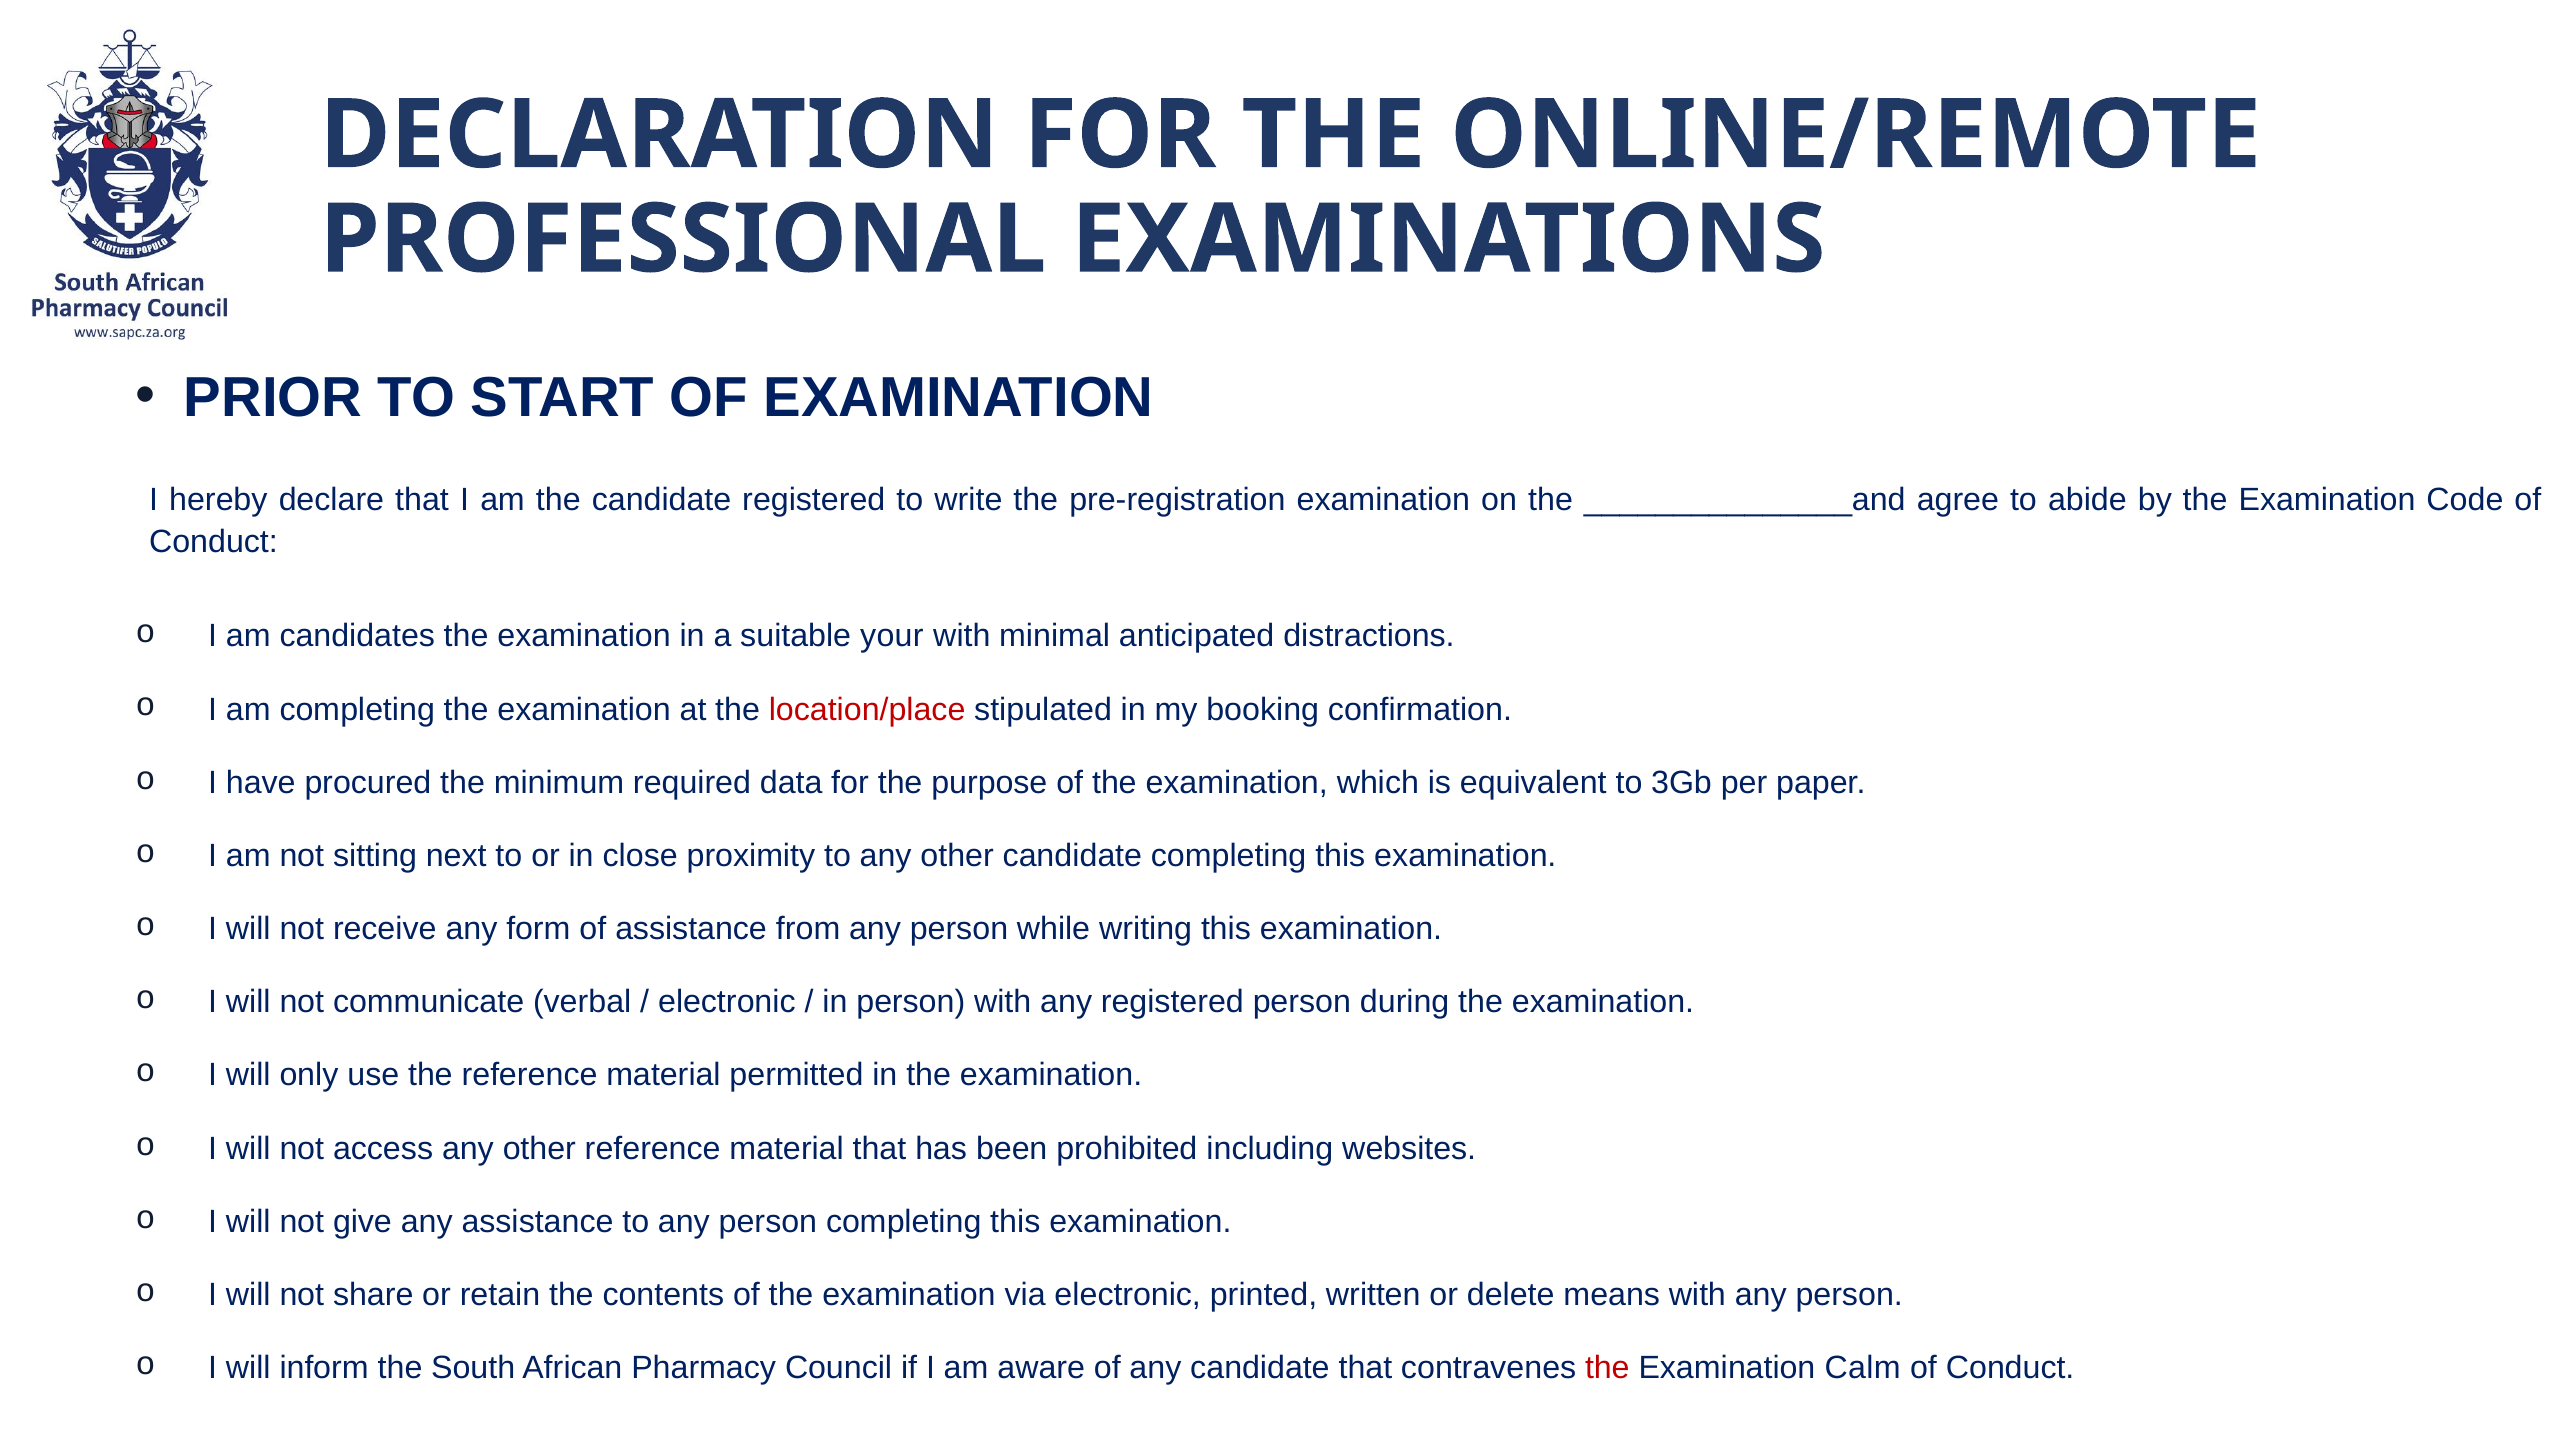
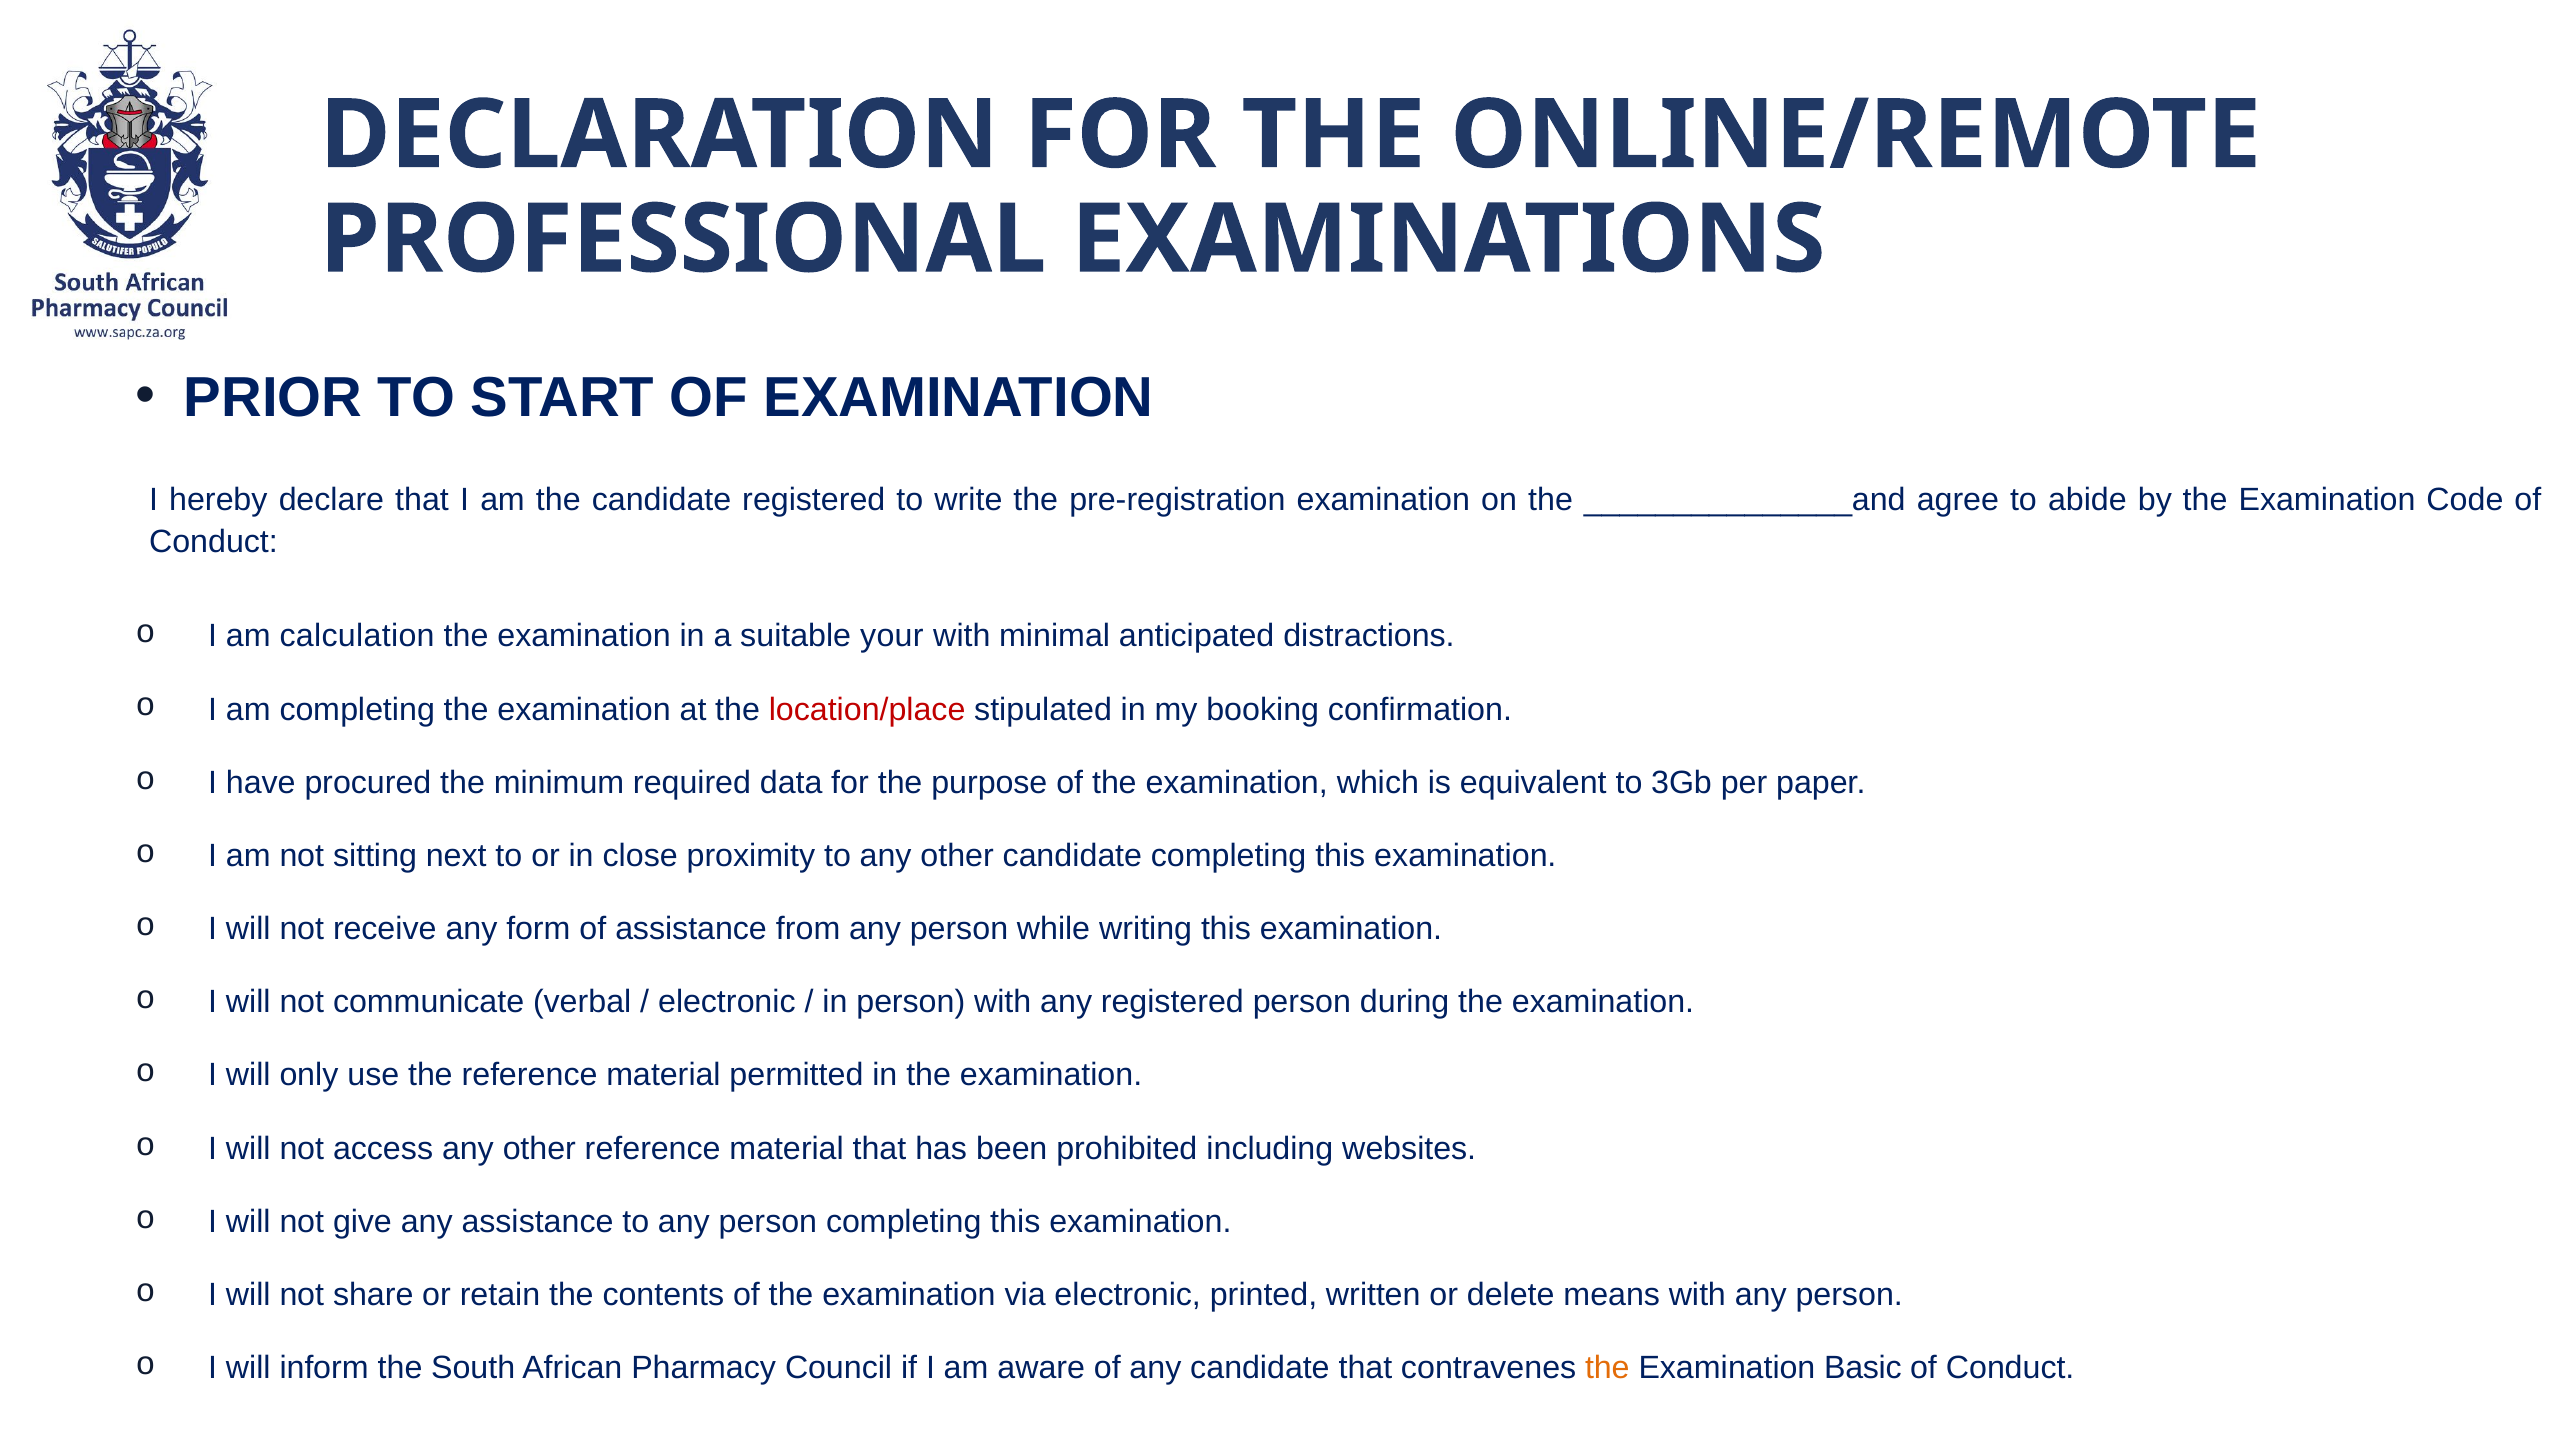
candidates: candidates -> calculation (357, 636)
the colour: red -> orange (1607, 1368)
Calm: Calm -> Basic (1863, 1368)
